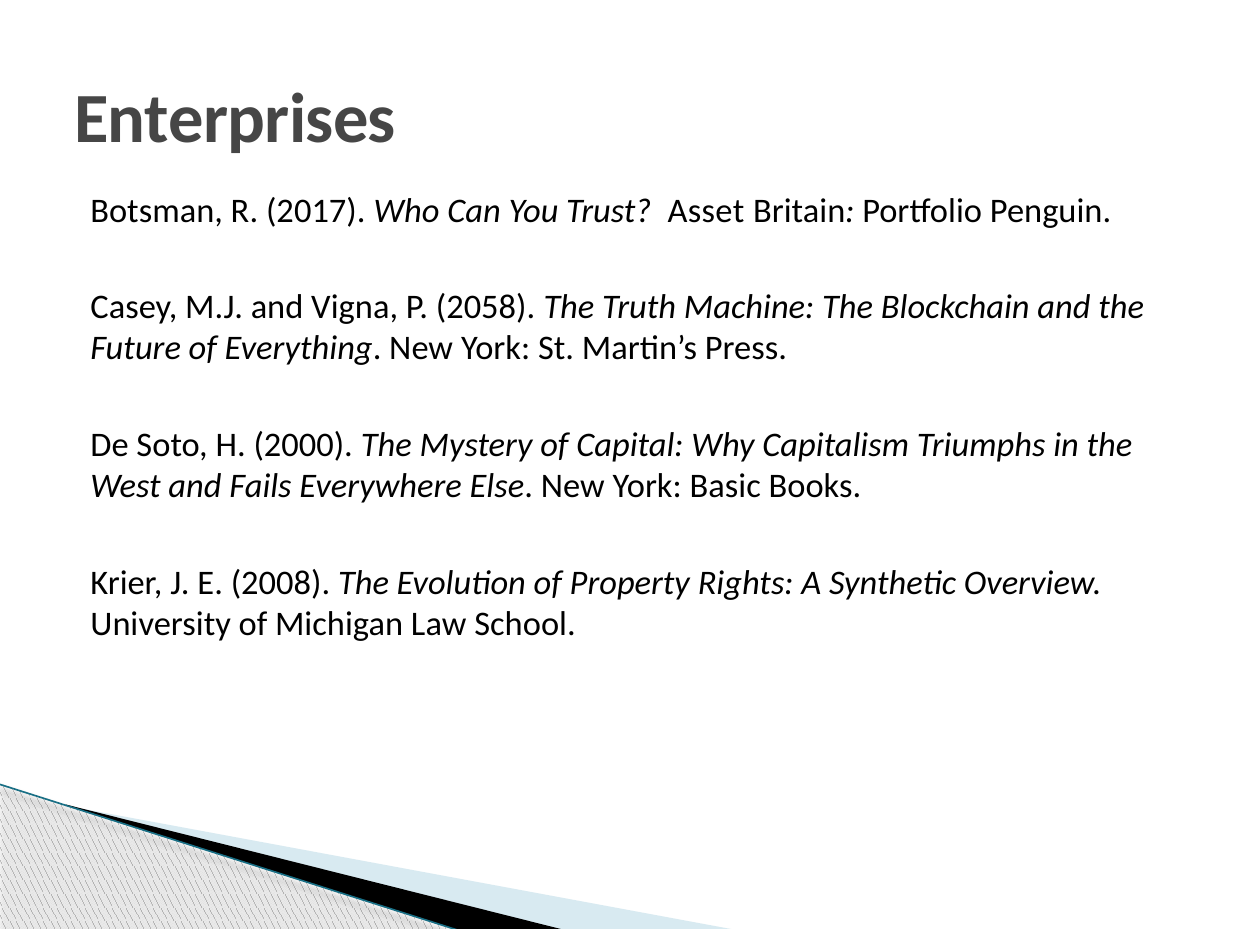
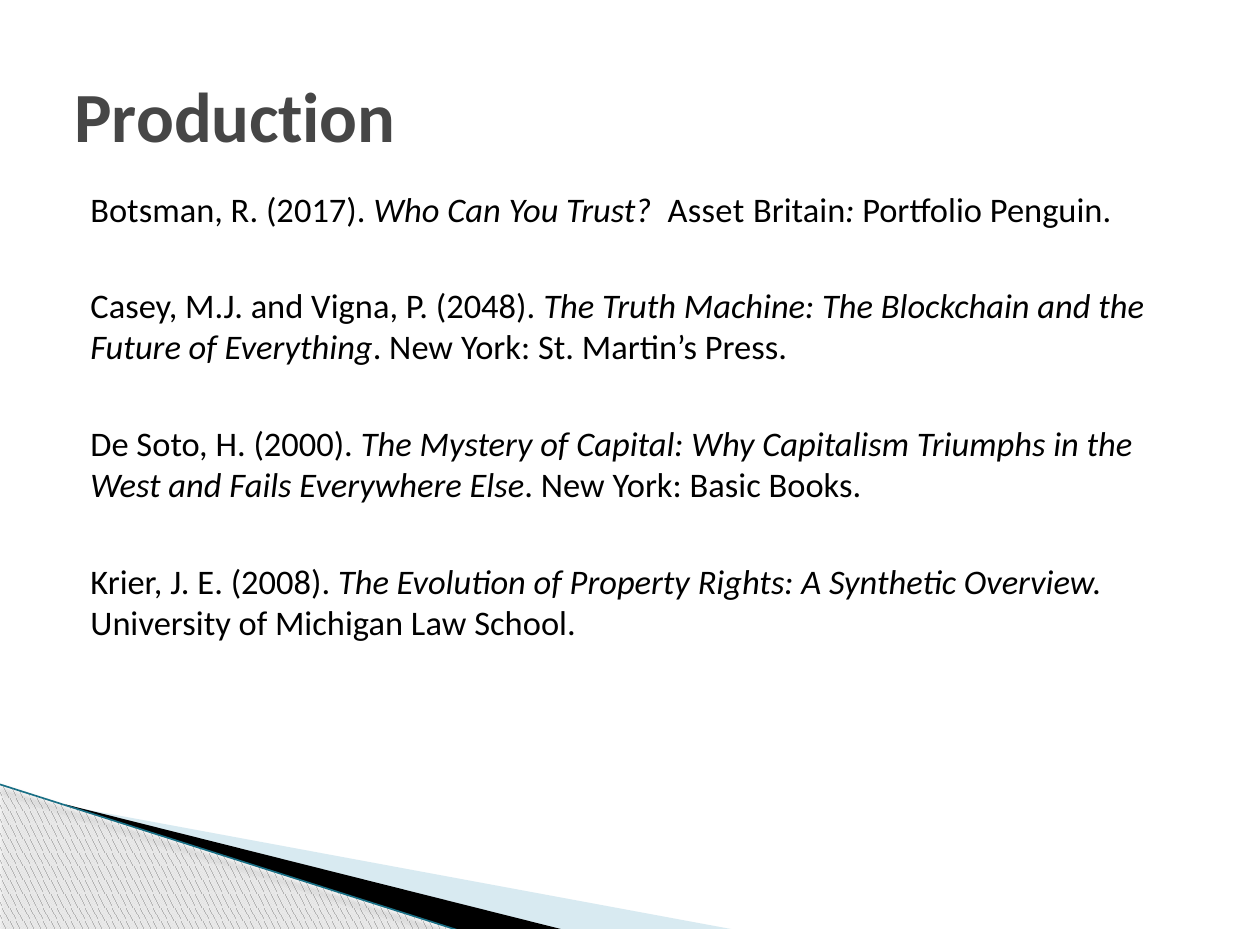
Enterprises: Enterprises -> Production (235, 120)
2058: 2058 -> 2048 (486, 307)
